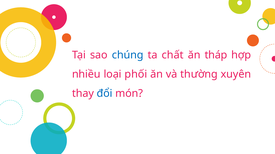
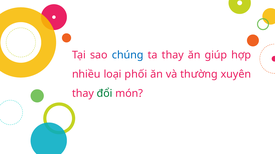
ta chất: chất -> thay (173, 55)
tháp: tháp -> giúp (216, 55)
đổi colour: blue -> green (105, 94)
